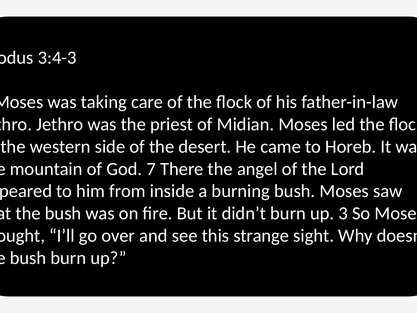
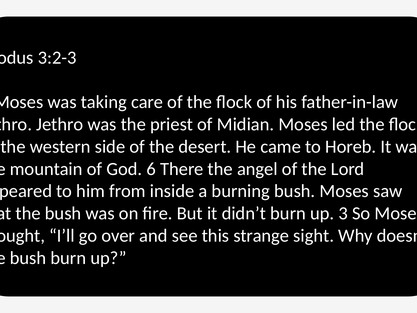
3:4-3: 3:4-3 -> 3:2-3 (57, 58)
7: 7 -> 6 (151, 169)
